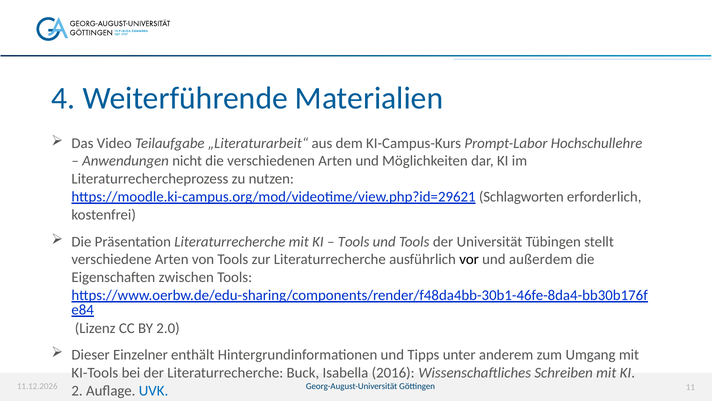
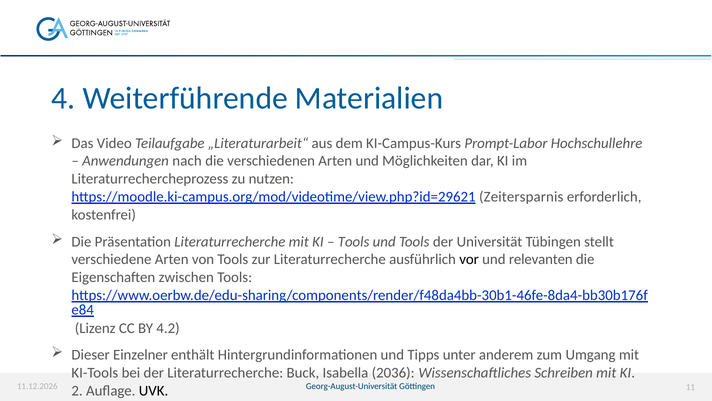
nicht: nicht -> nach (187, 161)
Schlagworten: Schlagworten -> Zeitersparnis (521, 196)
außerdem: außerdem -> relevanten (541, 259)
2.0: 2.0 -> 4.2 (168, 328)
2016: 2016 -> 2036 (393, 372)
UVK colour: blue -> black (154, 390)
